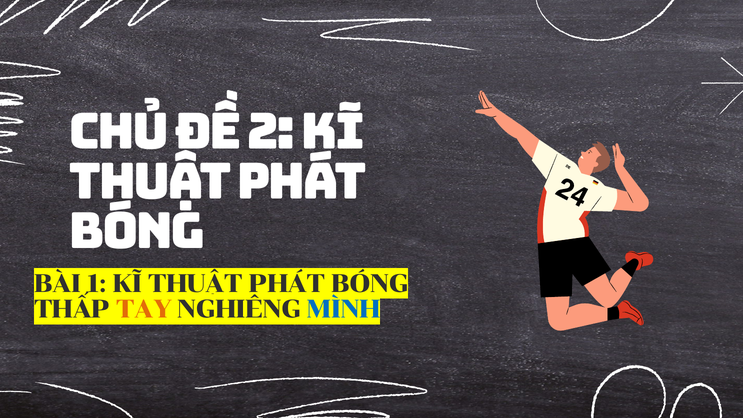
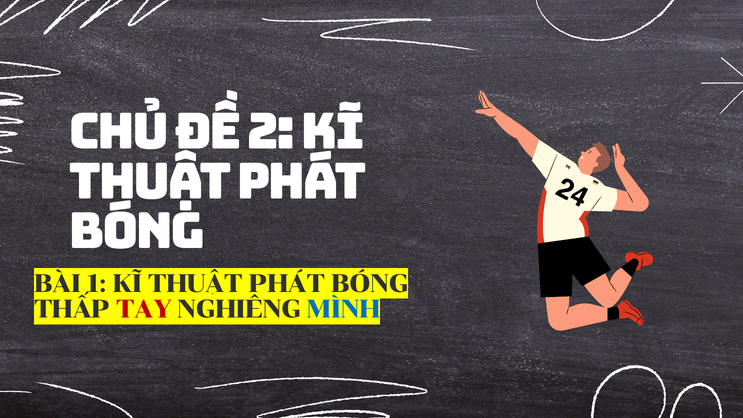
TAY colour: orange -> red (144, 310)
